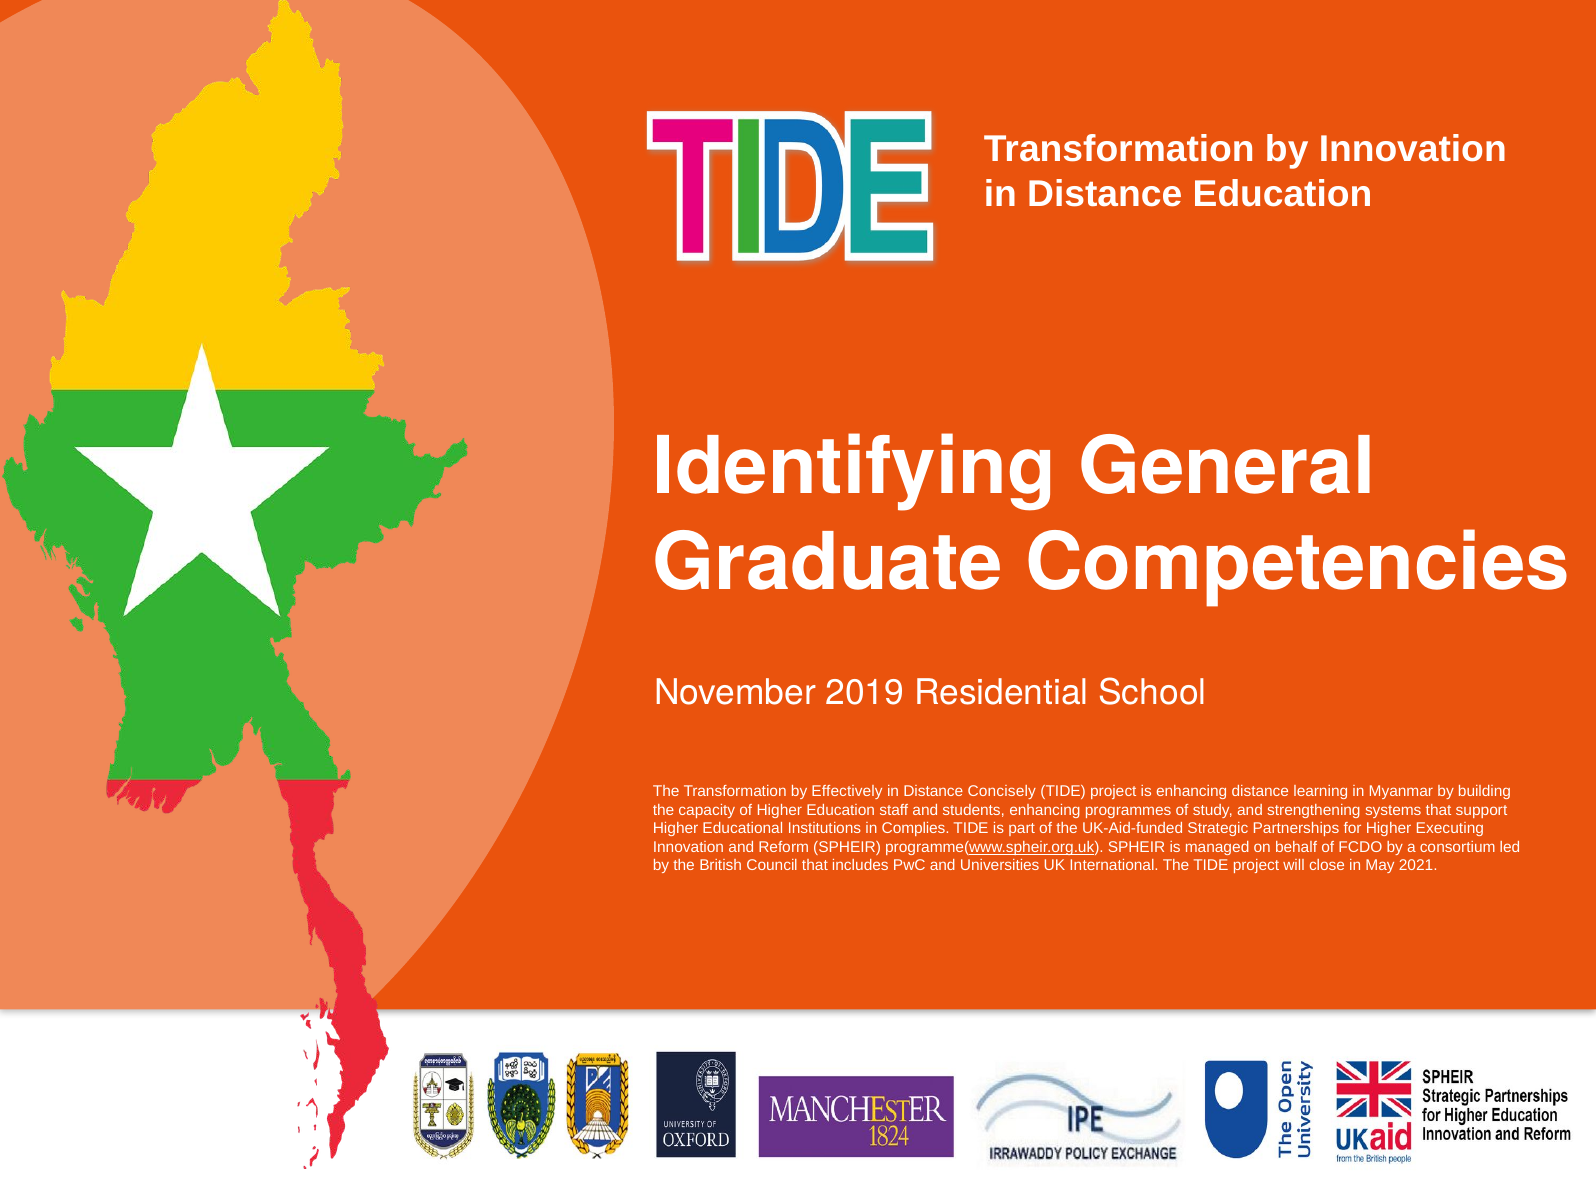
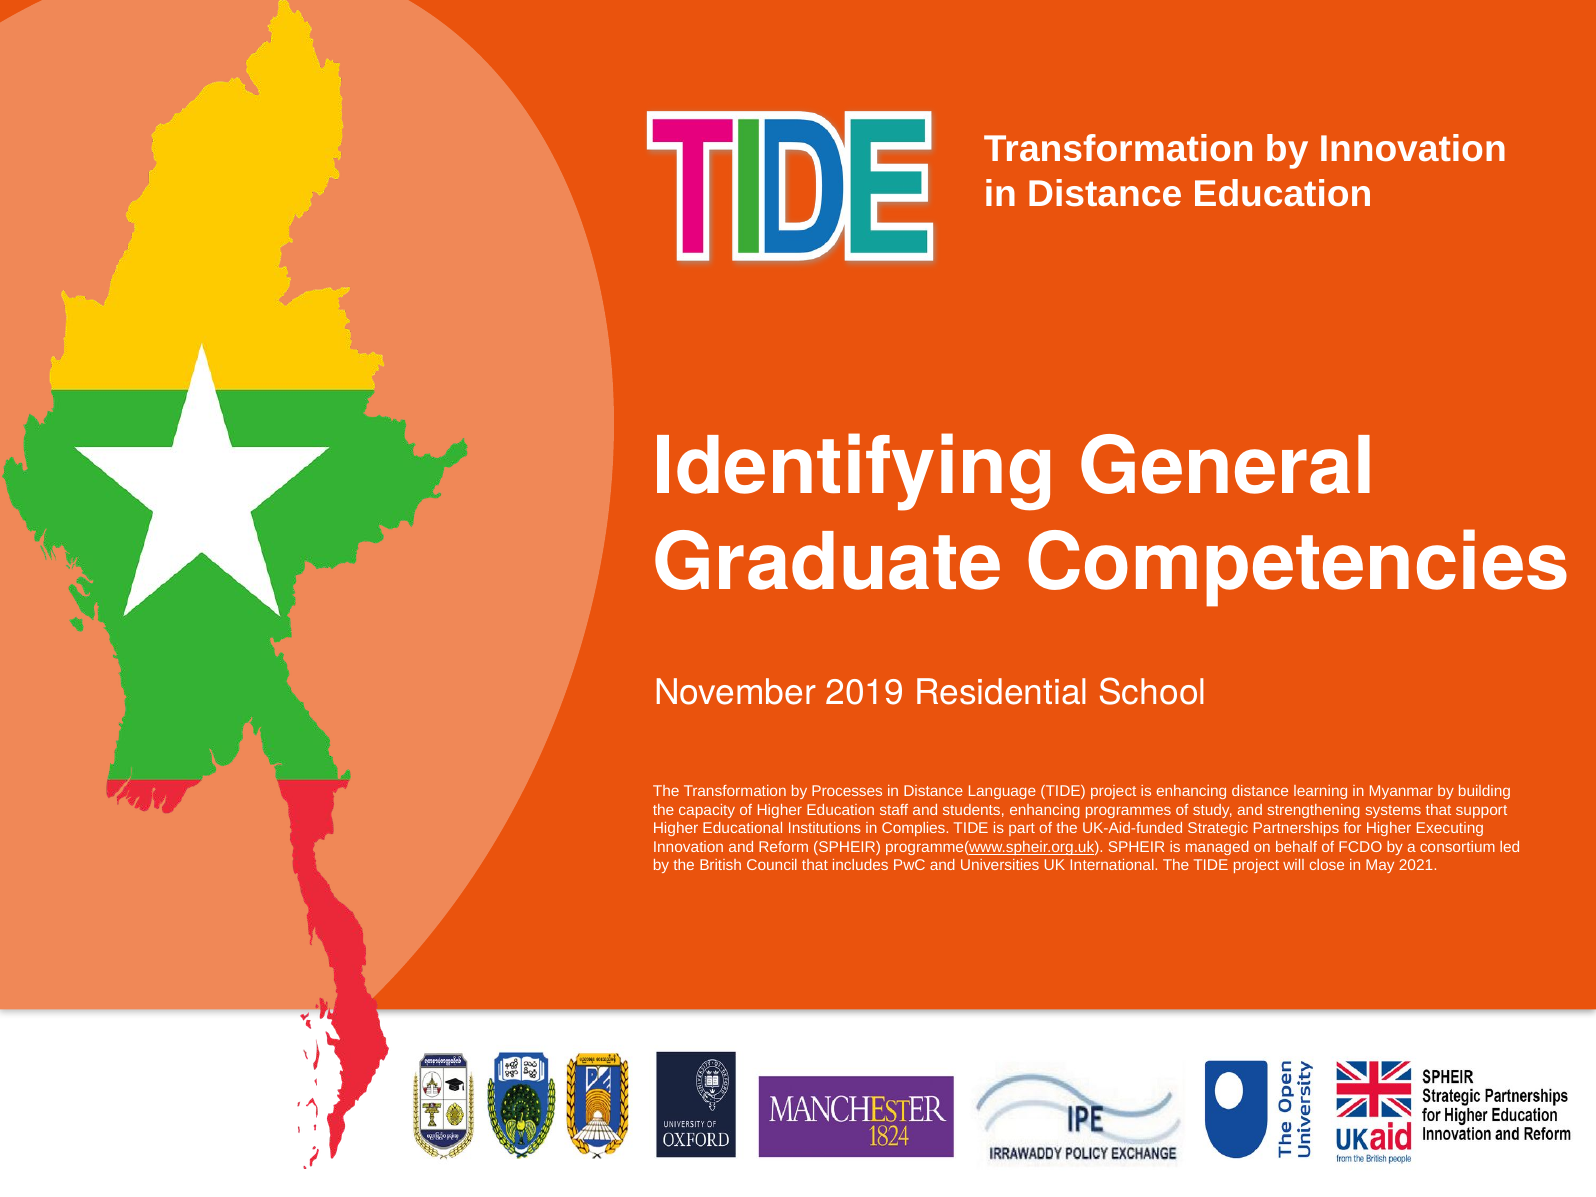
Effectively: Effectively -> Processes (847, 791)
Concisely: Concisely -> Language (1002, 791)
